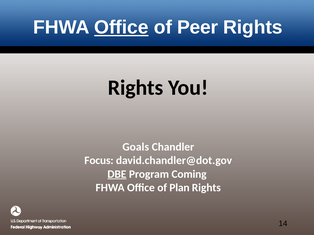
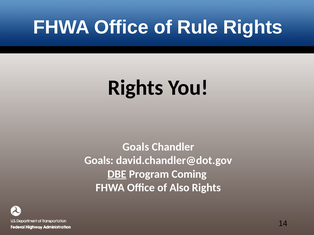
Office underline: present -> none (121, 27)
Peer: Peer -> Rule (198, 27)
Focus: Focus -> Goals (99, 161)
Plan: Plan -> Also (179, 188)
